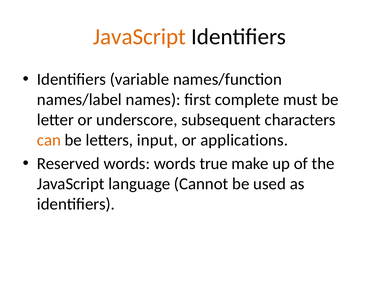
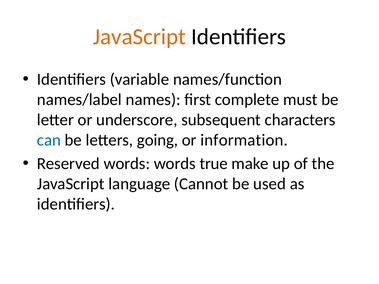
can colour: orange -> blue (49, 140)
input: input -> going (158, 140)
applications: applications -> information (244, 140)
